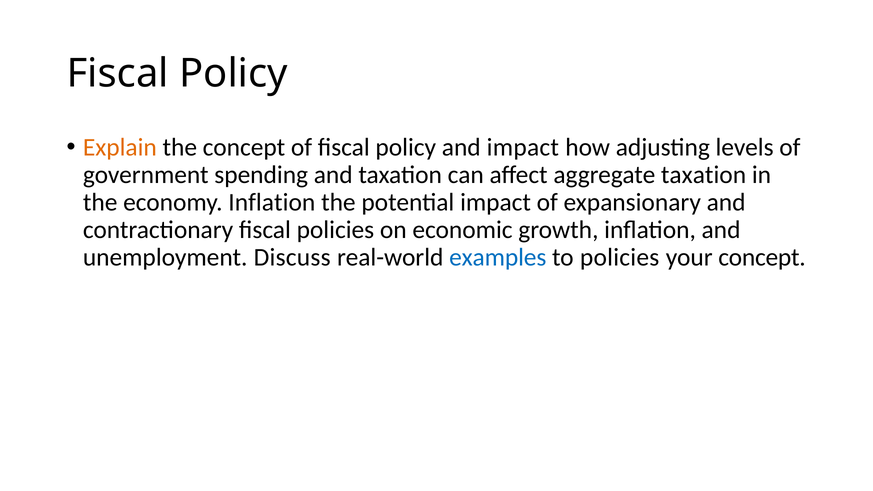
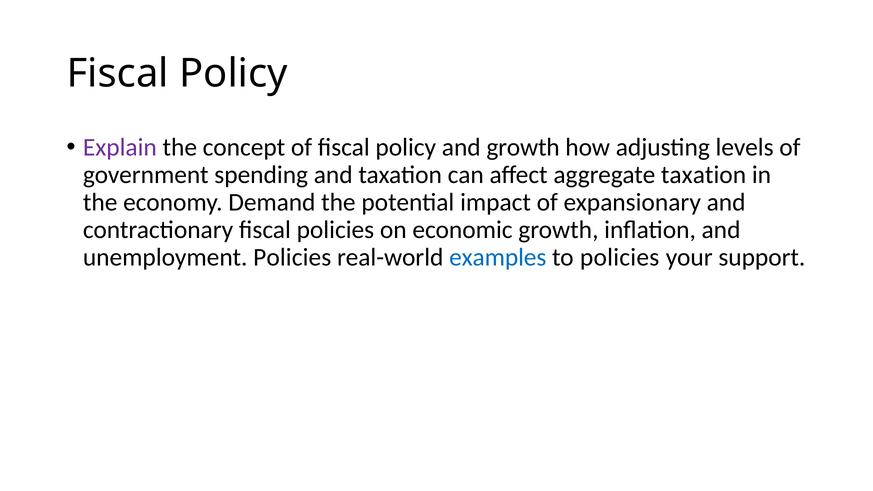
Explain colour: orange -> purple (120, 148)
and impact: impact -> growth (523, 148)
economy Inflation: Inflation -> Demand (272, 203)
unemployment Discuss: Discuss -> Policies (292, 258)
your concept: concept -> support (762, 258)
